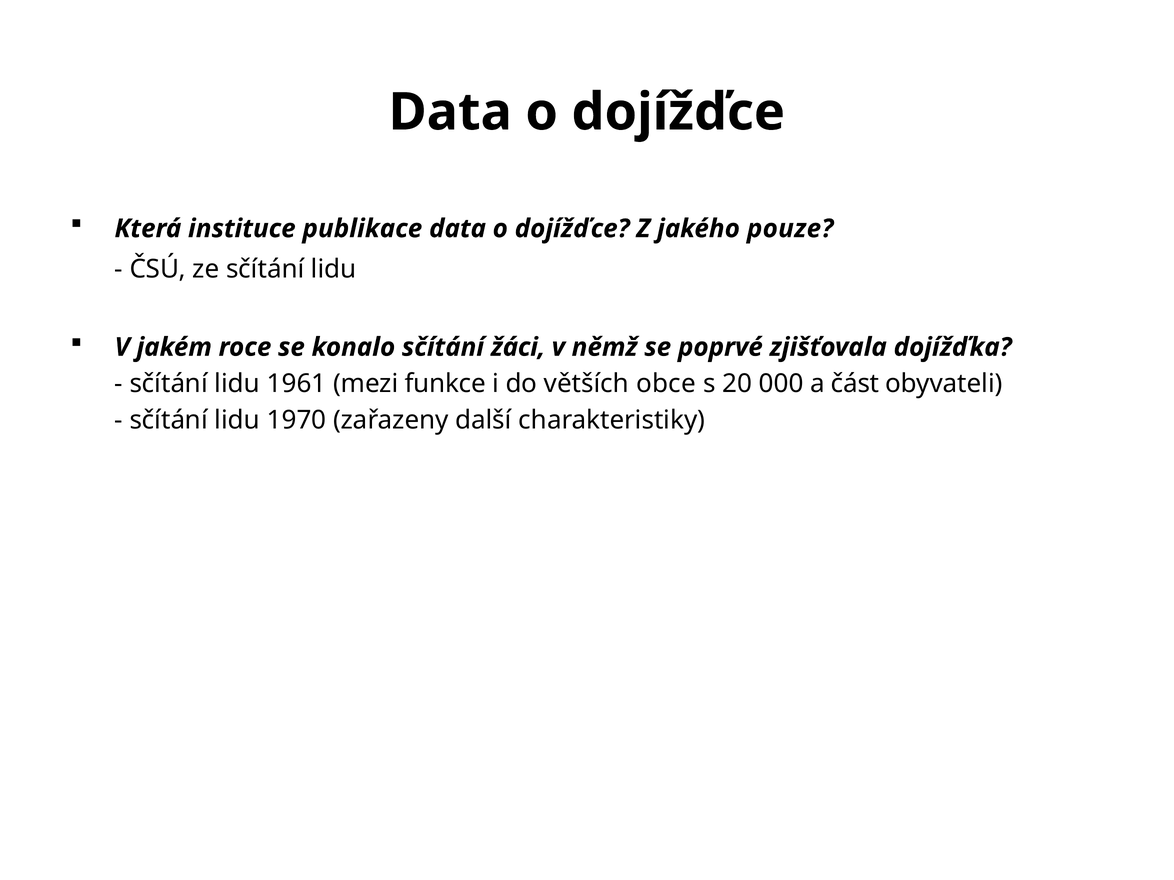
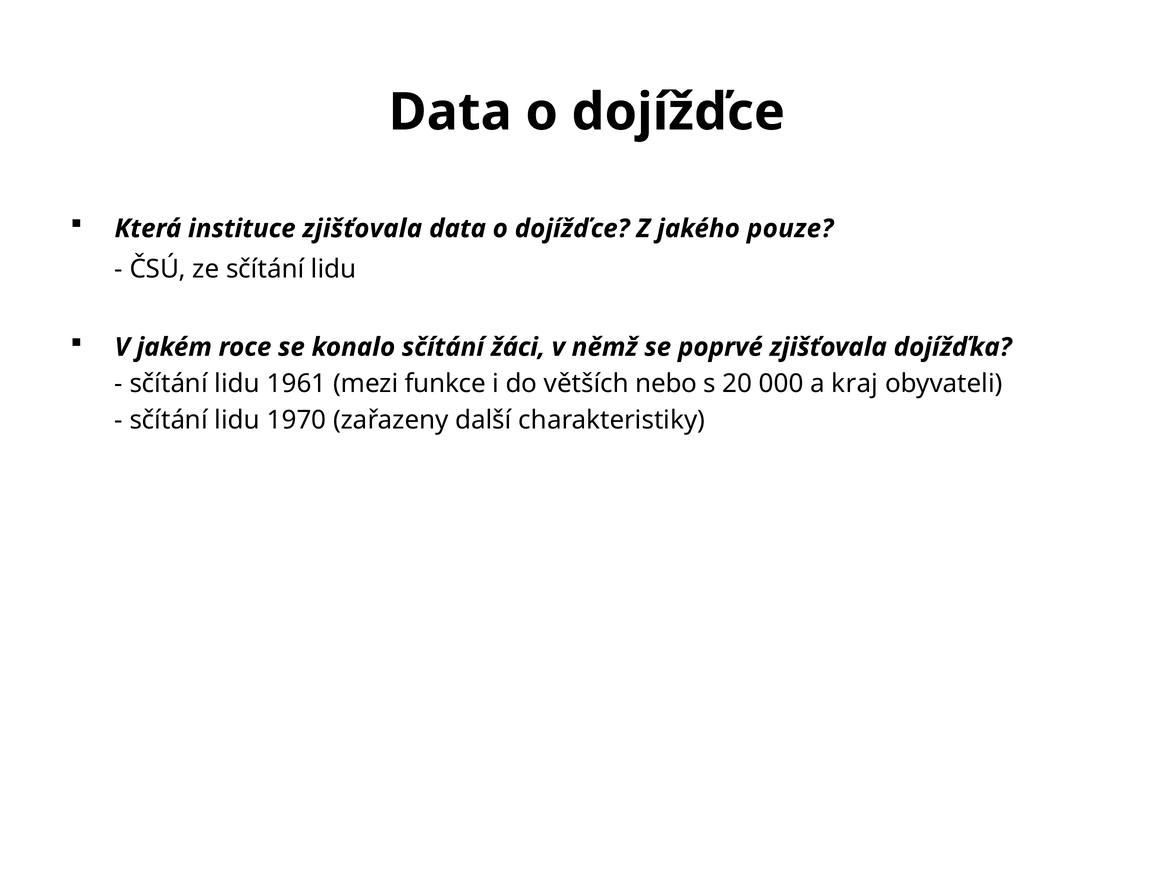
instituce publikace: publikace -> zjišťovala (362, 229)
obce: obce -> nebo (666, 384)
část: část -> kraj (855, 384)
